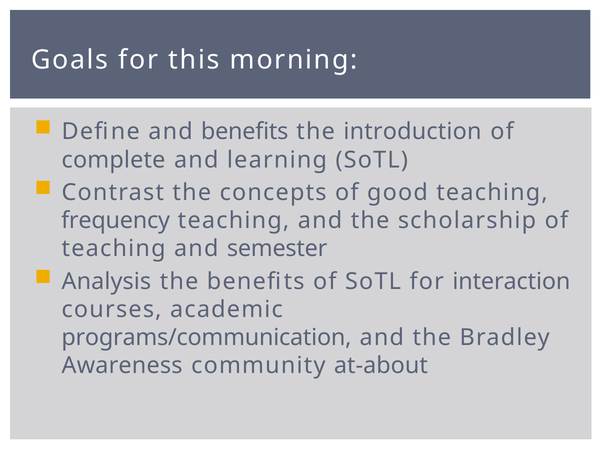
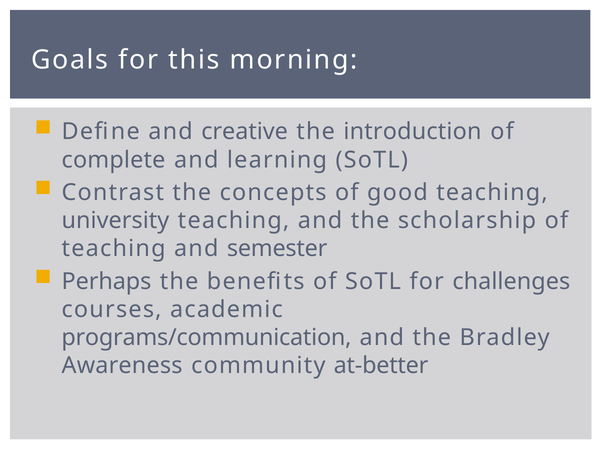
and benefits: benefits -> creative (245, 132)
frequency: frequency -> university (115, 221)
Analysis: Analysis -> Perhaps (106, 282)
interaction: interaction -> challenges (511, 282)
at-about: at-about -> at-better (381, 366)
